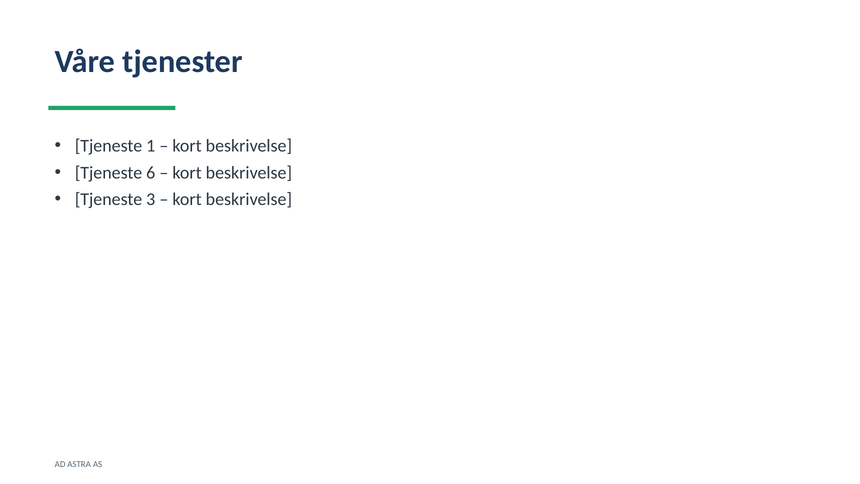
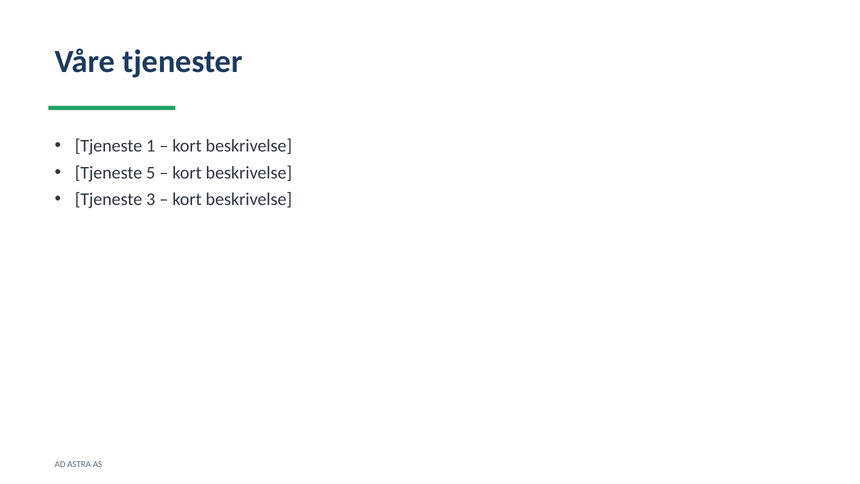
6: 6 -> 5 (151, 173)
